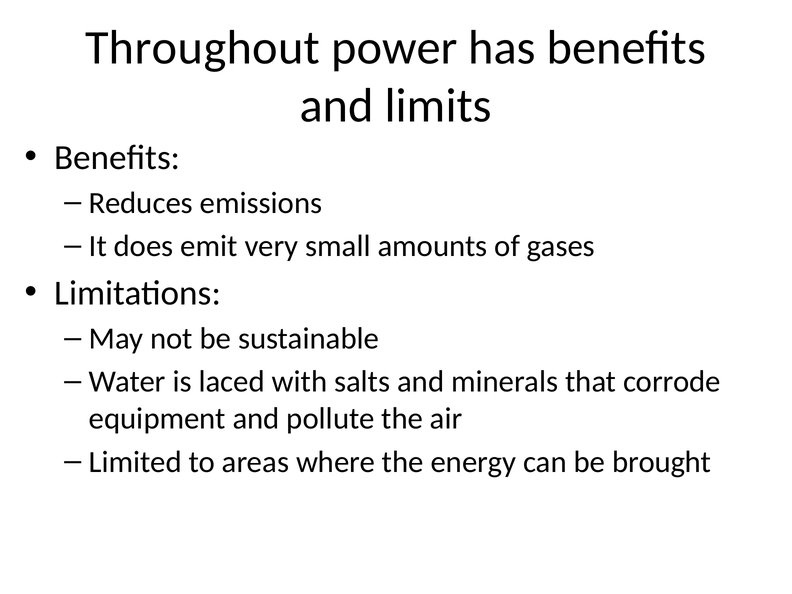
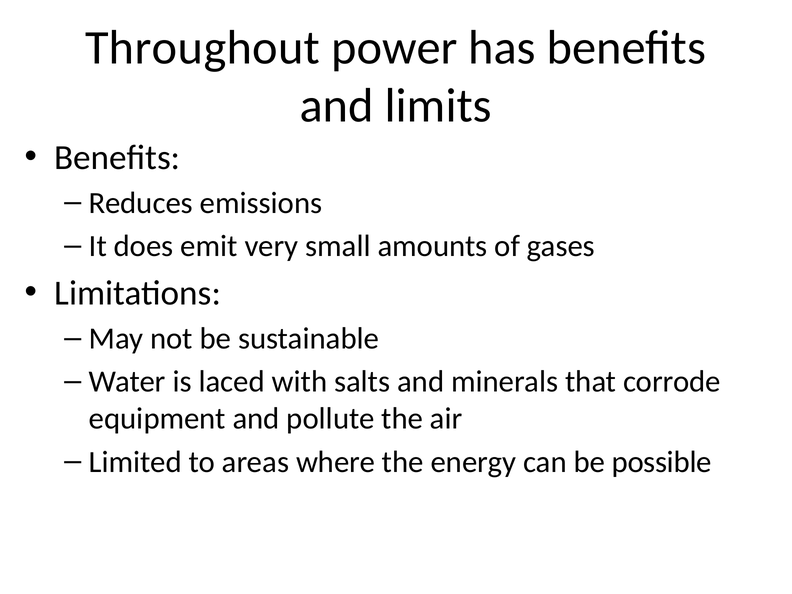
brought: brought -> possible (662, 462)
